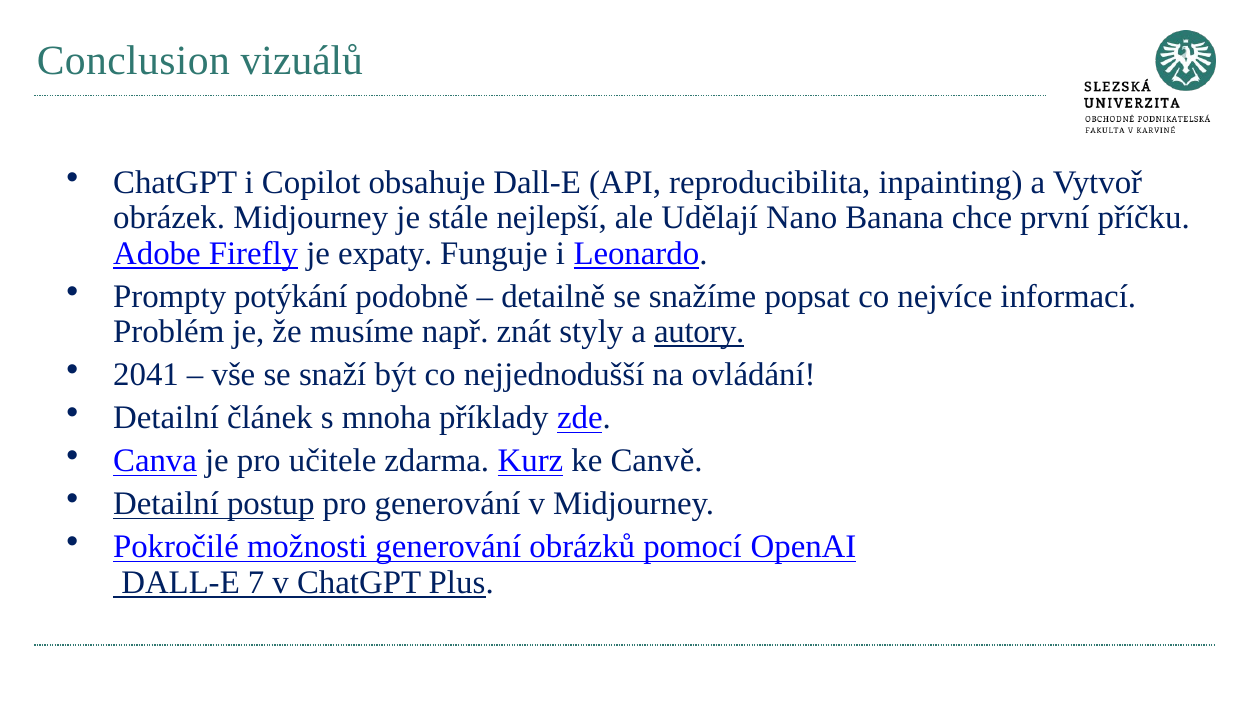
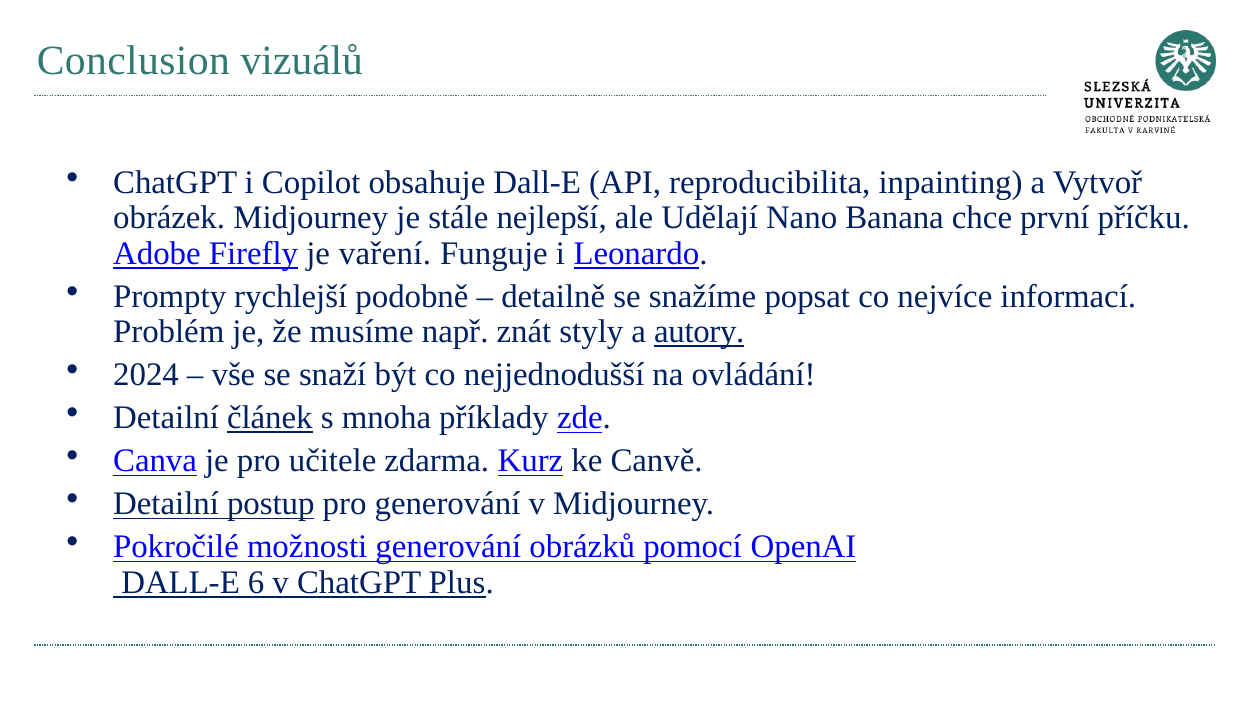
expaty: expaty -> vaření (385, 254)
potýkání: potýkání -> rychlejší (291, 297)
2041: 2041 -> 2024 (146, 375)
článek underline: none -> present (270, 418)
7: 7 -> 6 (256, 583)
